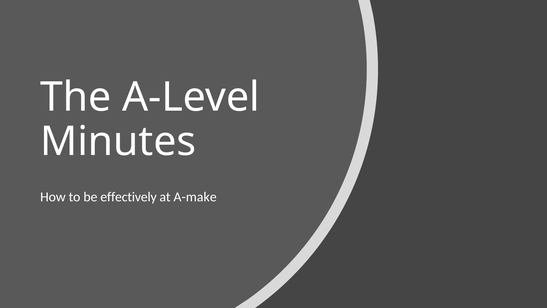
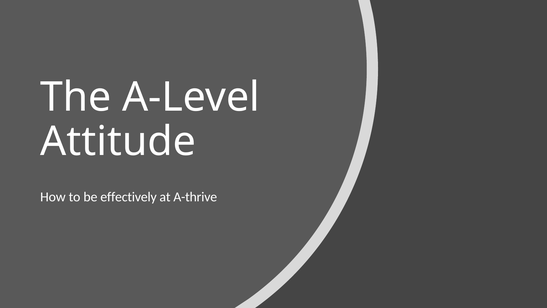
Minutes: Minutes -> Attitude (118, 142)
A-make: A-make -> A-thrive (195, 197)
